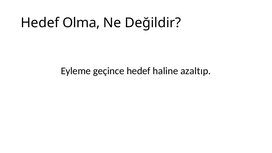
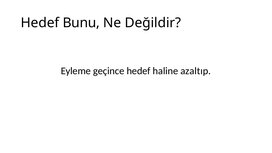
Olma: Olma -> Bunu (81, 23)
